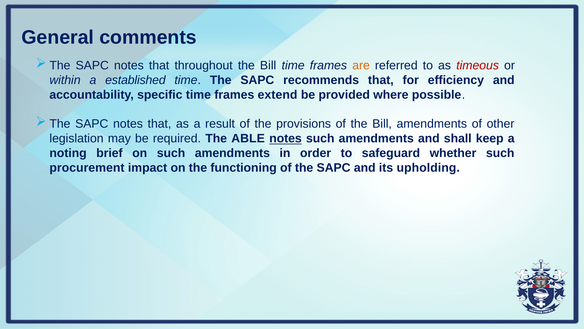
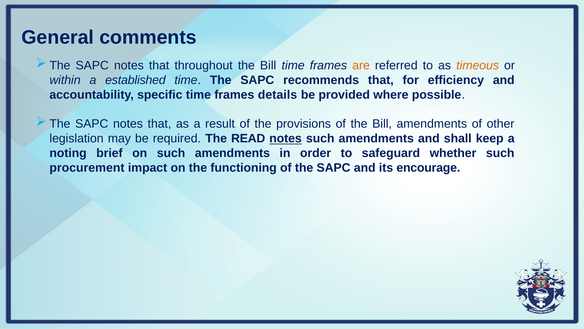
timeous colour: red -> orange (478, 65)
extend: extend -> details (278, 95)
ABLE: ABLE -> READ (248, 138)
upholding: upholding -> encourage (428, 168)
